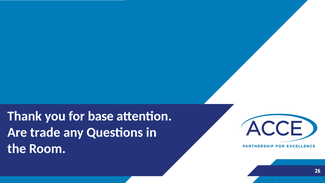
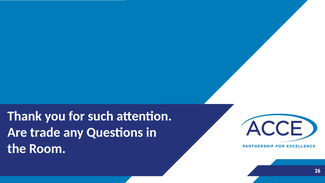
base: base -> such (101, 116)
